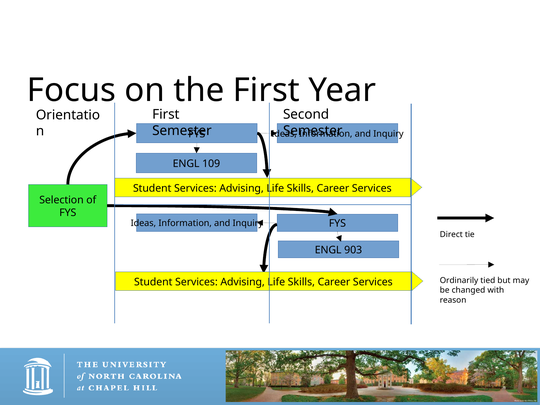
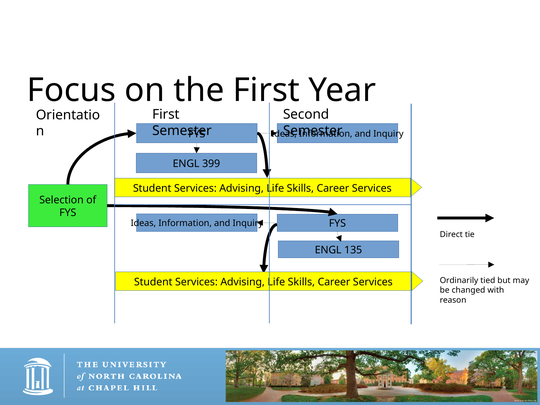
109: 109 -> 399 (211, 164)
903: 903 -> 135 (353, 250)
